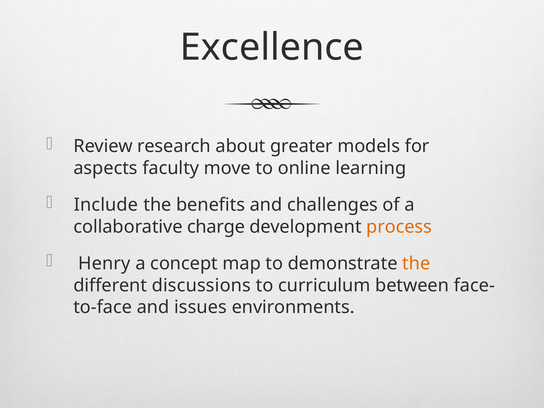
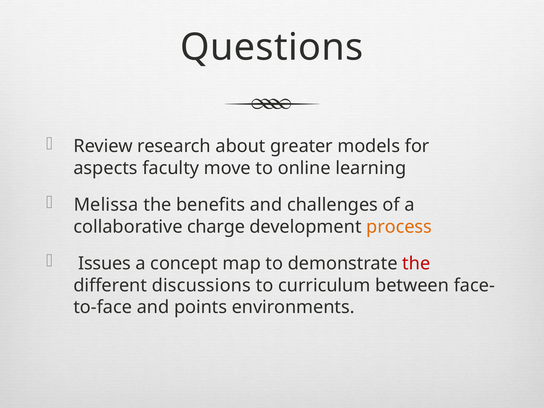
Excellence: Excellence -> Questions (272, 47)
Include: Include -> Melissa (106, 205)
Henry: Henry -> Issues (105, 264)
the colour: orange -> red (416, 264)
issues: issues -> points (201, 307)
